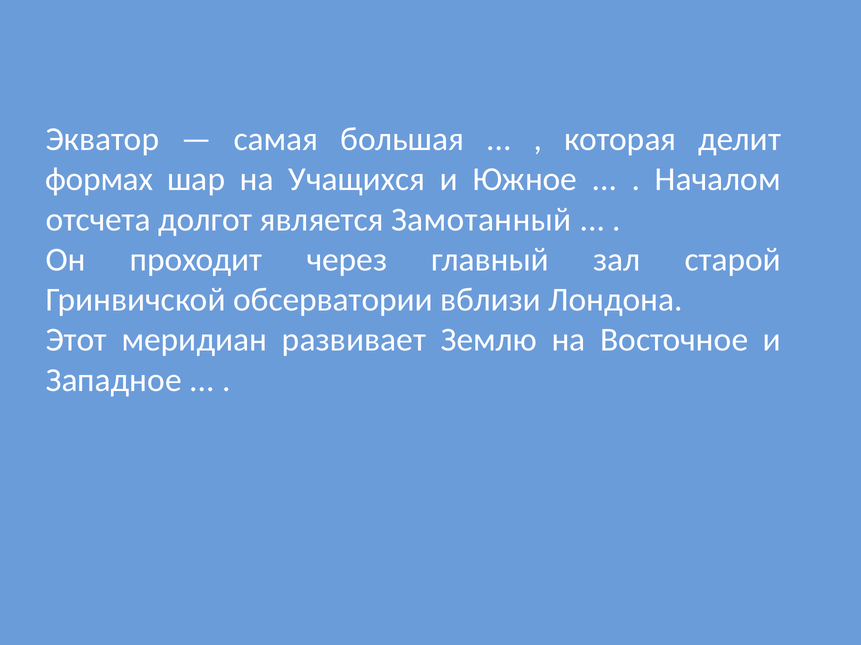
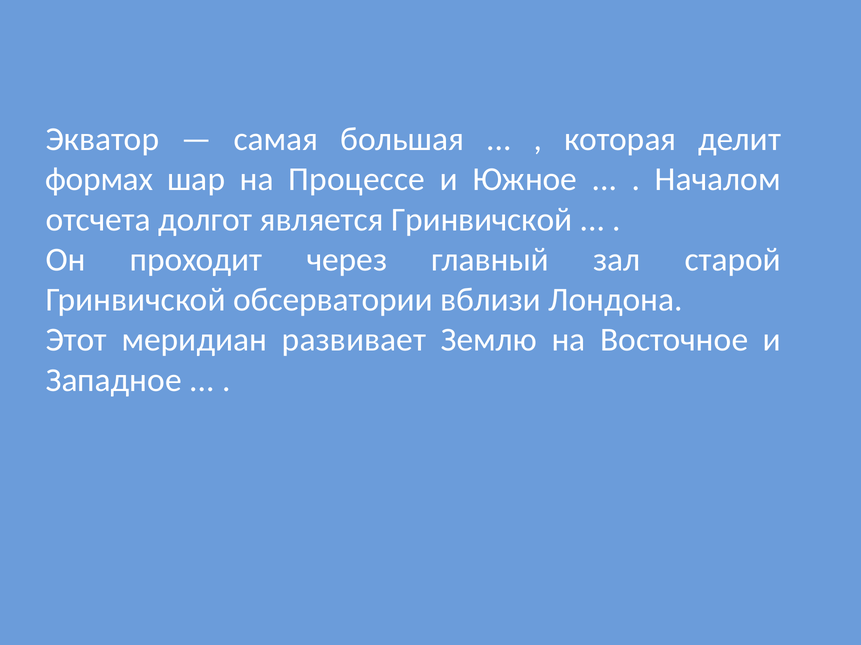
Учащихся: Учащихся -> Процессе (357, 180)
является Замотанный: Замотанный -> Гринвичской (482, 220)
